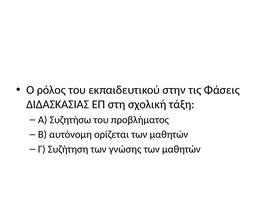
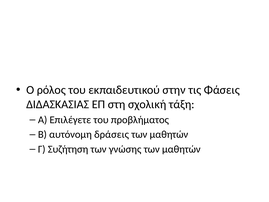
Συζητήσω: Συζητήσω -> Επιλέγετε (70, 120)
ορίζεται: ορίζεται -> δράσεις (112, 134)
